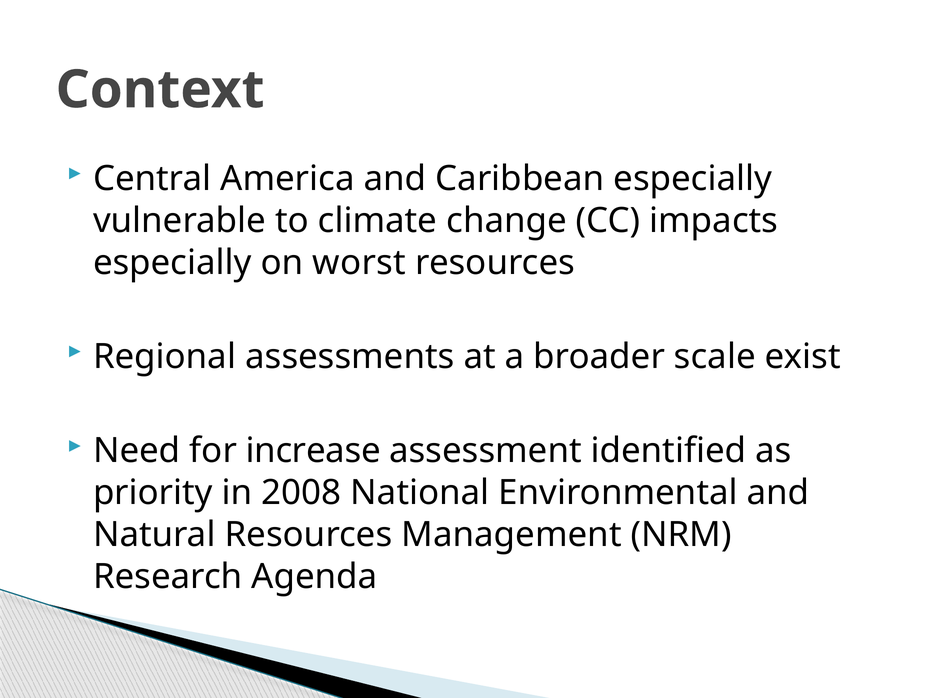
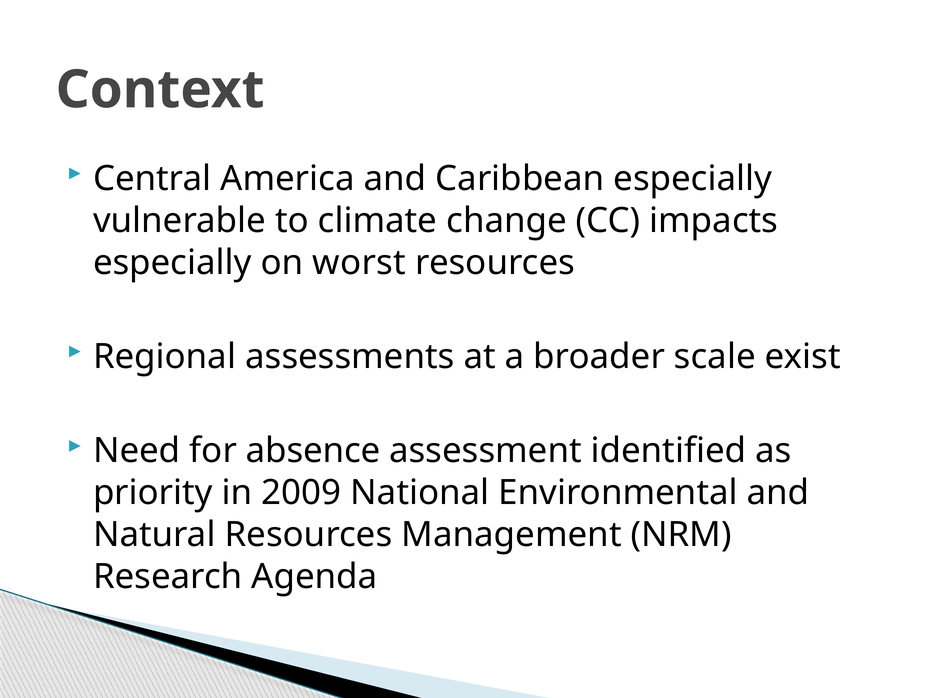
increase: increase -> absence (313, 451)
2008: 2008 -> 2009 (301, 493)
